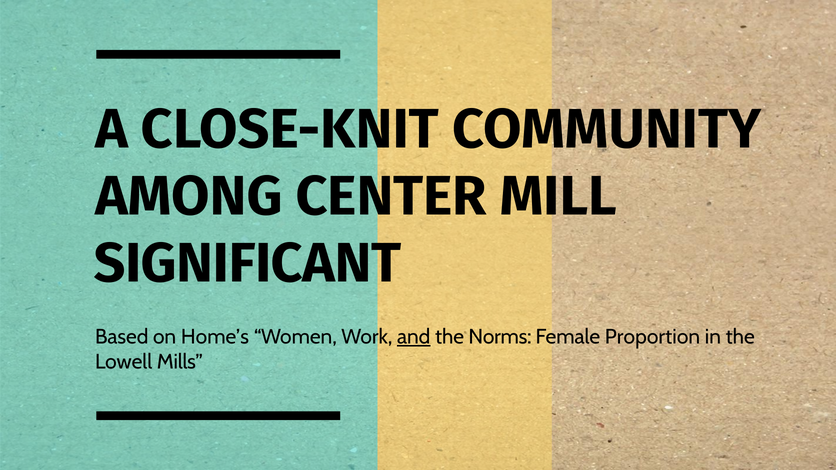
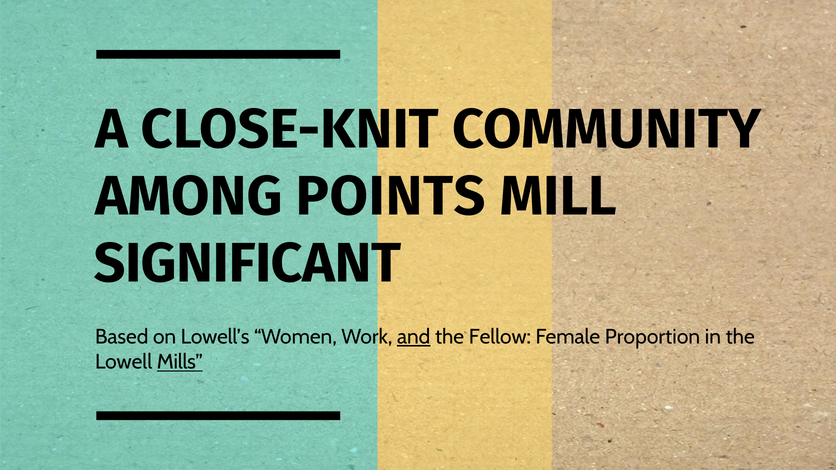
CENTER: CENTER -> POINTS (391, 197)
Home’s: Home’s -> Lowell’s (215, 337)
Norms: Norms -> Fellow (500, 337)
Mills underline: none -> present (180, 362)
